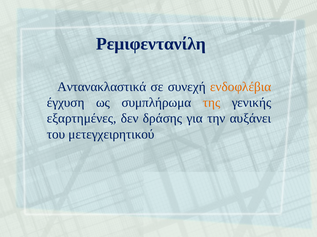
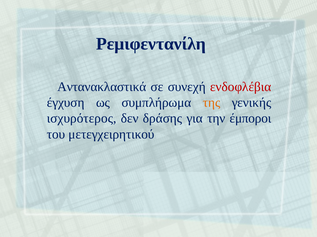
ενδοφλέβια colour: orange -> red (241, 87)
εξαρτημένες: εξαρτημένες -> ισχυρότερος (82, 119)
αυξάνει: αυξάνει -> έμποροι (251, 119)
